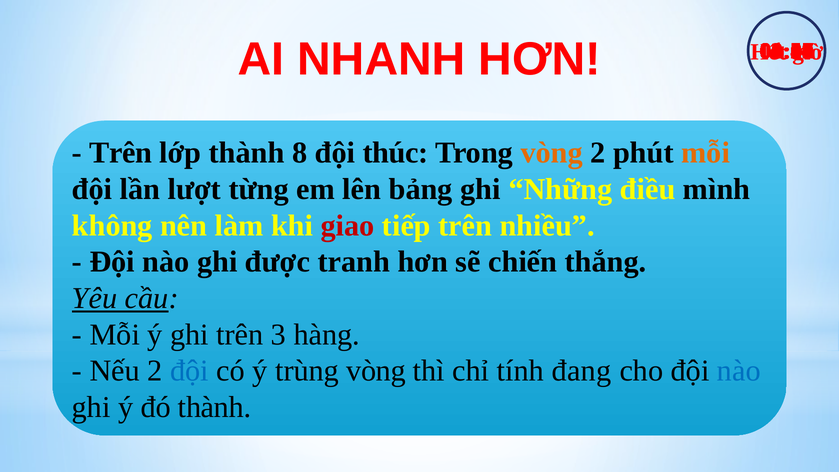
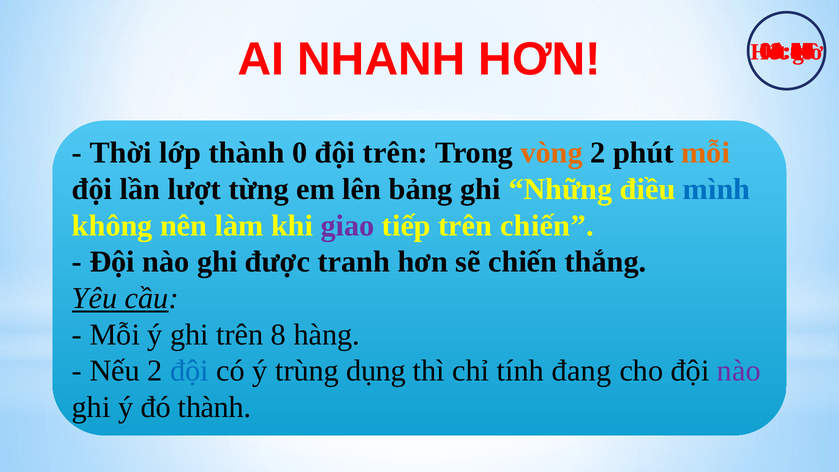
Trên: Trên -> Thời (121, 153)
8: 8 -> 0 (300, 153)
đội thúc: thúc -> trên (395, 153)
mình colour: black -> blue (717, 189)
giao colour: red -> purple (348, 225)
trên nhiều: nhiều -> chiến (547, 225)
3: 3 -> 8 (279, 335)
trùng vòng: vòng -> dụng (376, 371)
nào colour: blue -> purple (739, 371)
